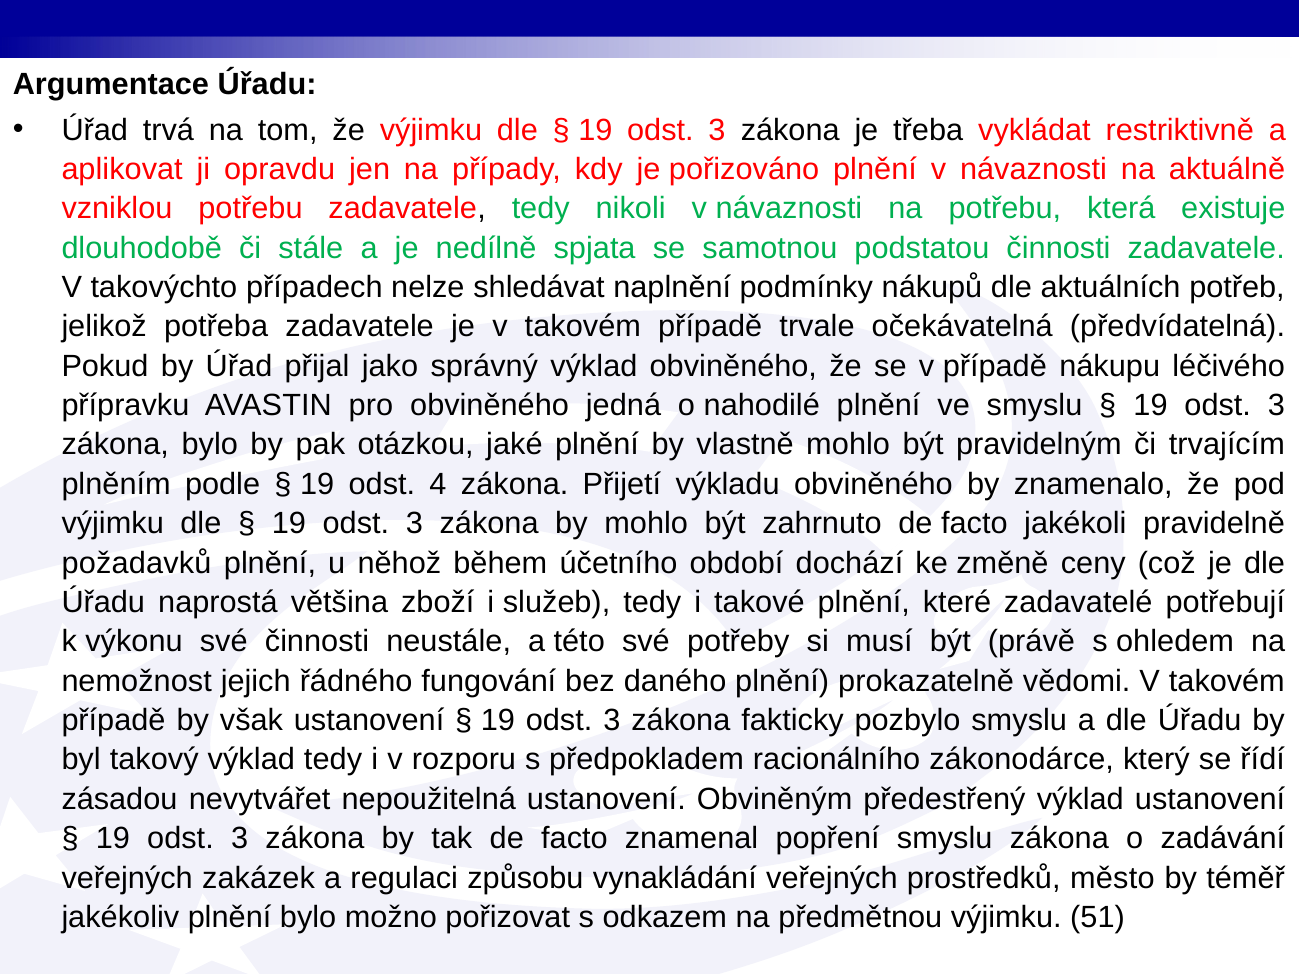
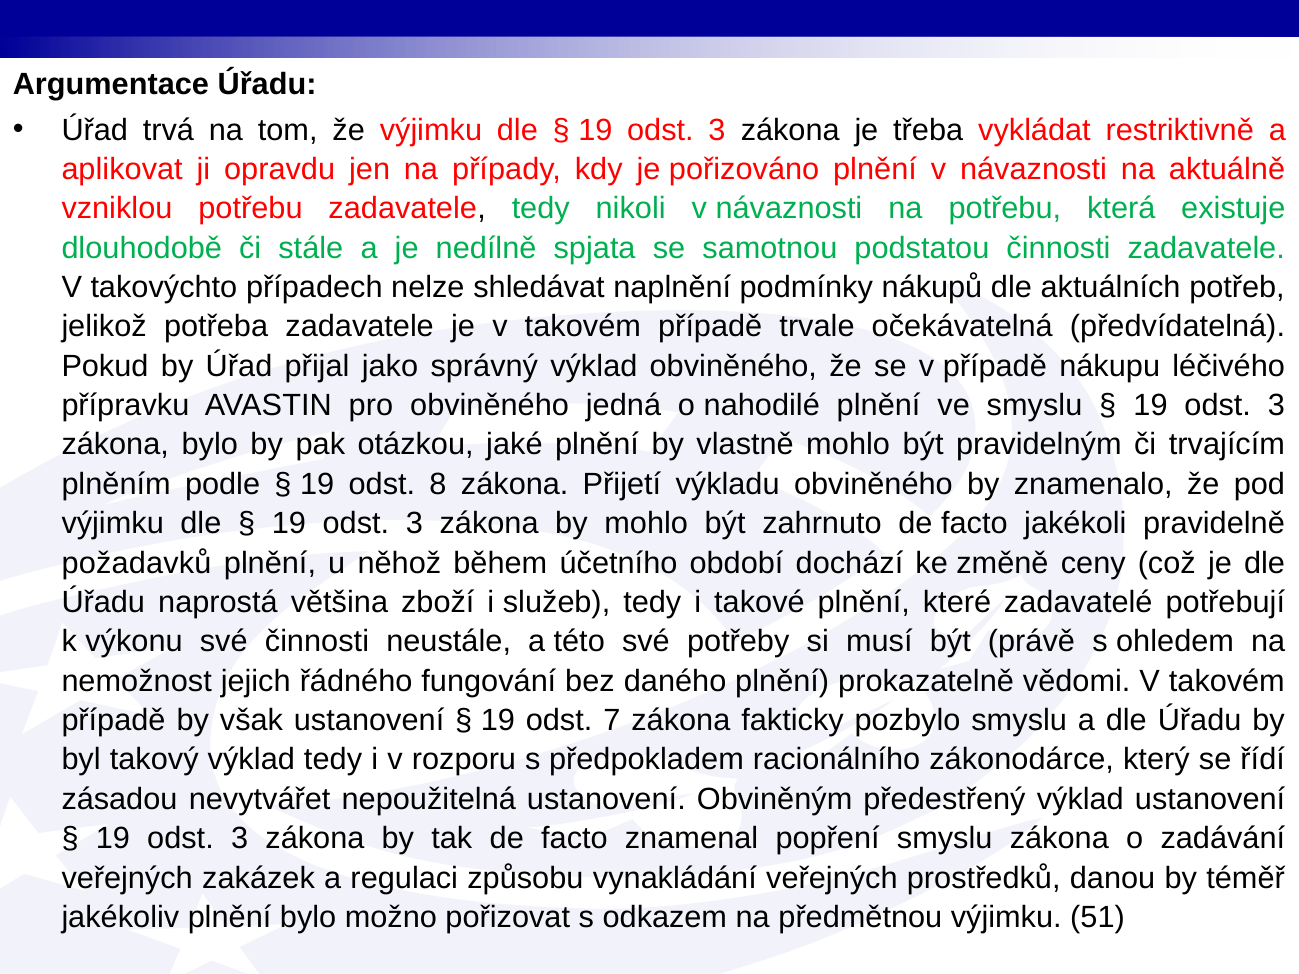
4: 4 -> 8 (438, 484)
3: 3 -> 7 (612, 721)
město: město -> danou (1113, 878)
